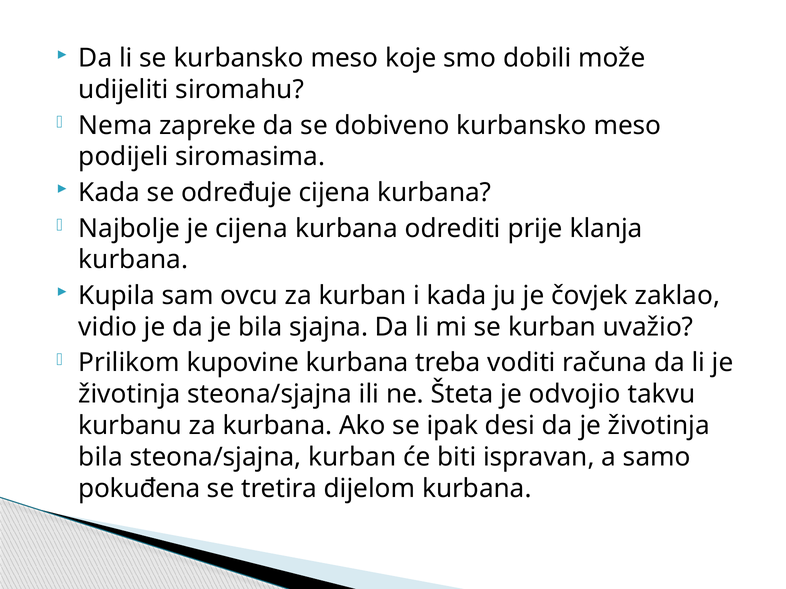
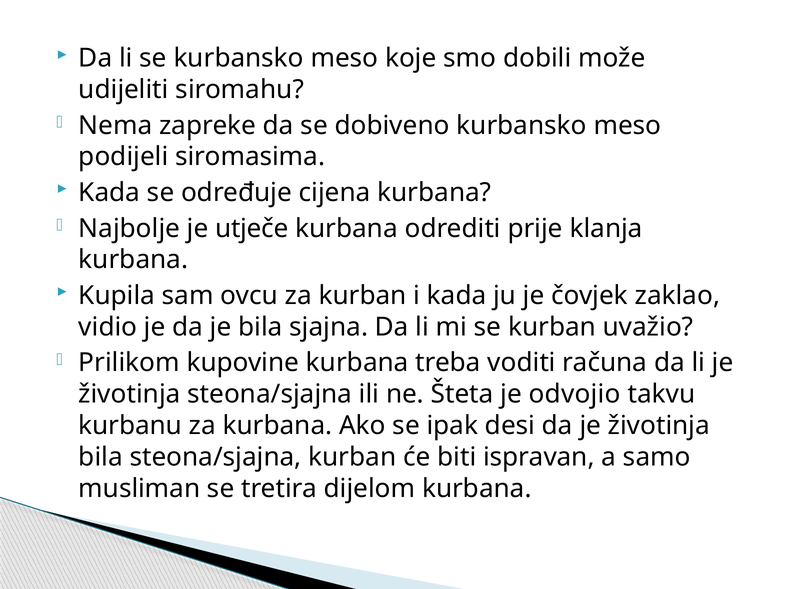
je cijena: cijena -> utječe (252, 229)
pokuđena: pokuđena -> musliman (139, 489)
